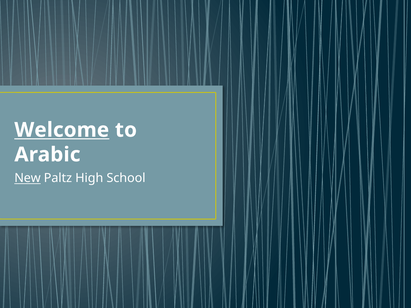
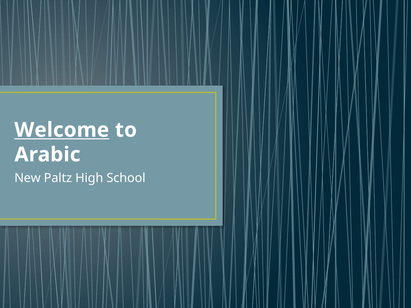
New underline: present -> none (28, 178)
